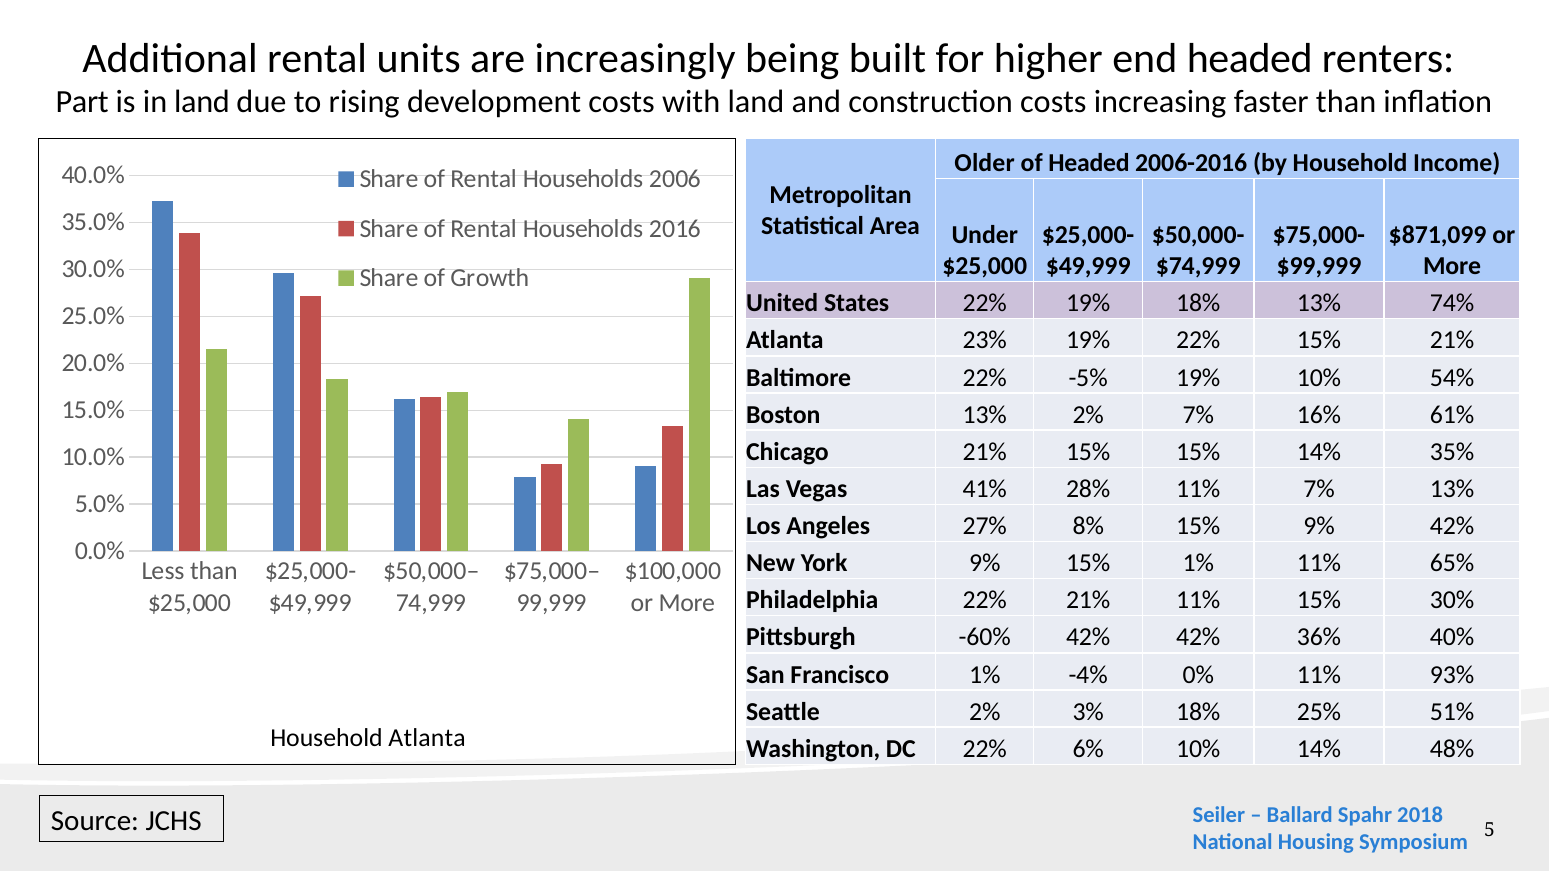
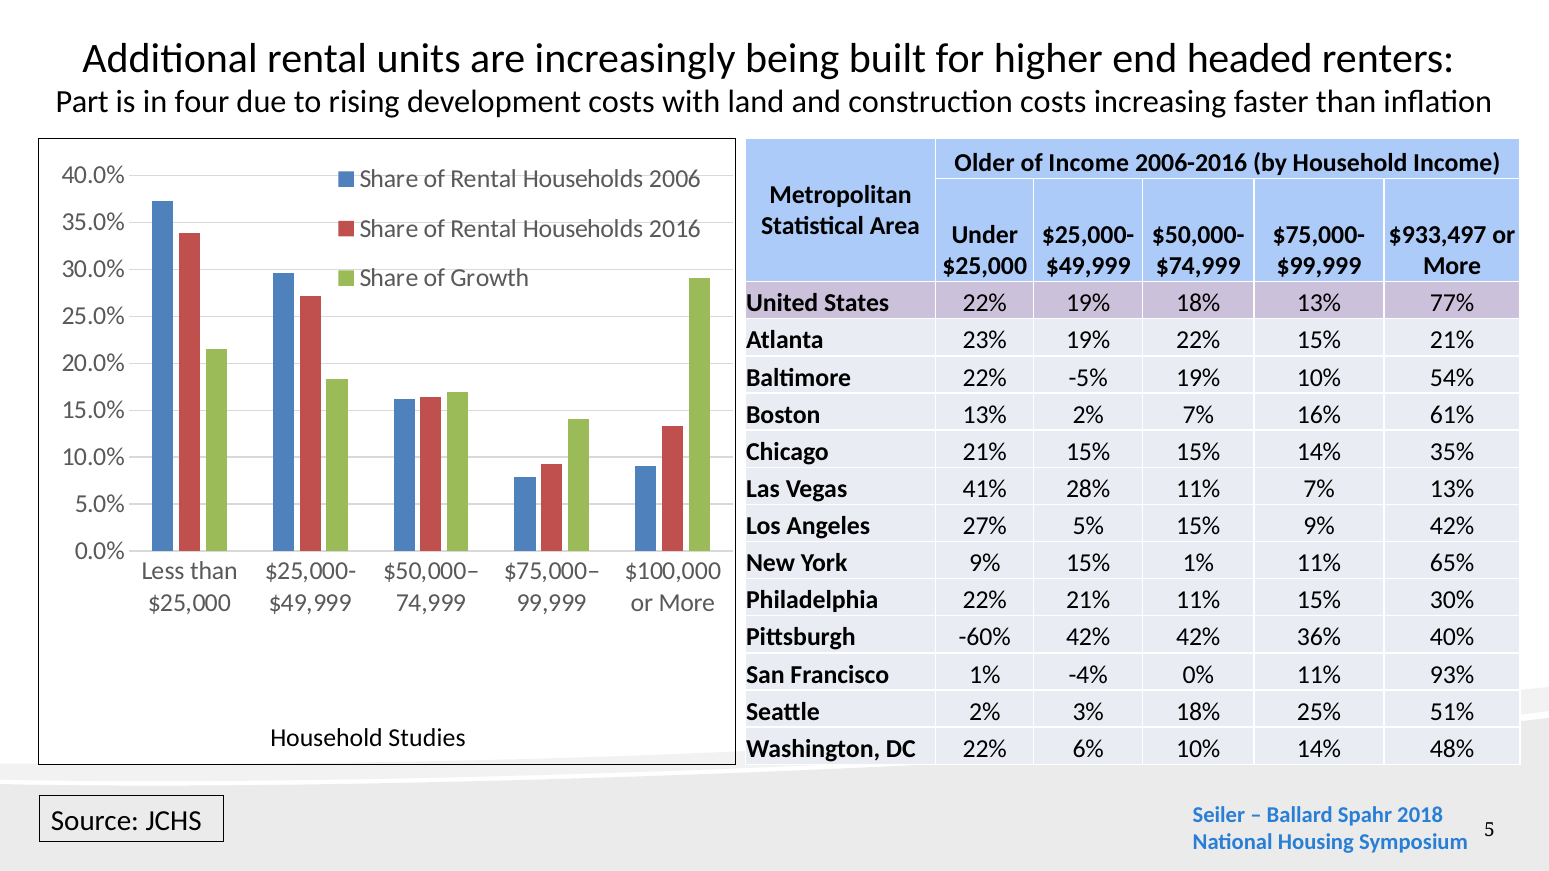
in land: land -> four (202, 102)
of Headed: Headed -> Income (1089, 163)
$871,099: $871,099 -> $933,497 (1438, 235)
74%: 74% -> 77% (1452, 303)
8%: 8% -> 5% (1088, 526)
Household Atlanta: Atlanta -> Studies (427, 738)
